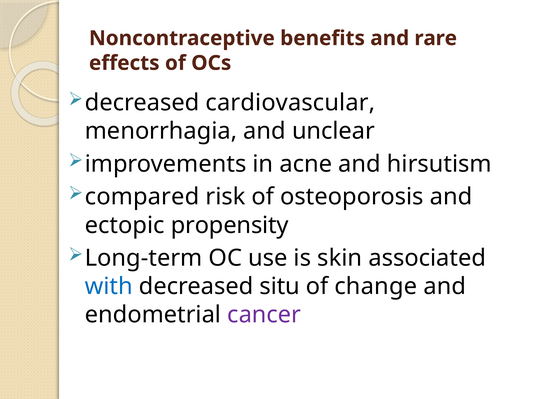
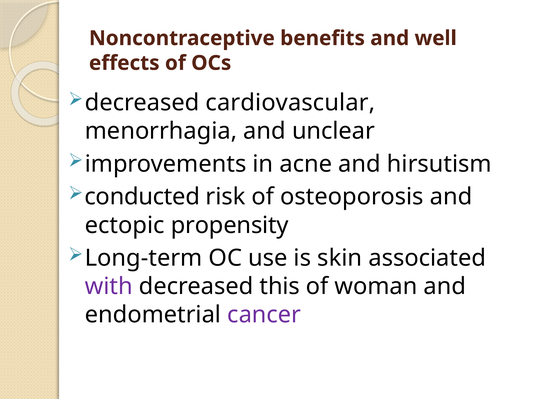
rare: rare -> well (436, 38)
compared: compared -> conducted (142, 197)
with colour: blue -> purple (109, 287)
situ: situ -> this (280, 287)
change: change -> woman (376, 287)
